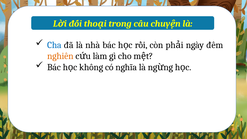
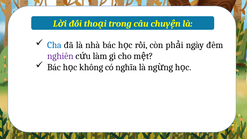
nghiên colour: orange -> purple (60, 56)
